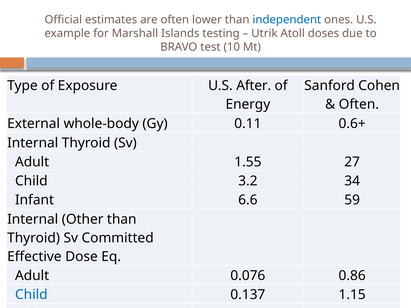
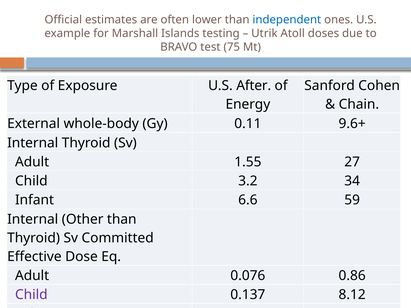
10: 10 -> 75 (232, 47)
Often: Often -> Chain (359, 105)
0.6+: 0.6+ -> 9.6+ (352, 124)
Child colour: blue -> purple (31, 295)
1.15: 1.15 -> 8.12 (352, 295)
